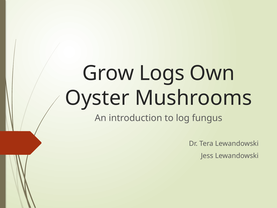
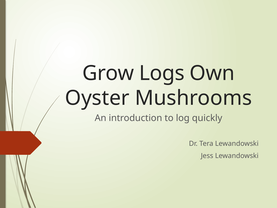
fungus: fungus -> quickly (207, 118)
